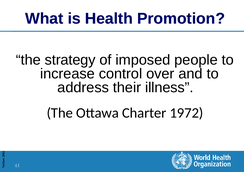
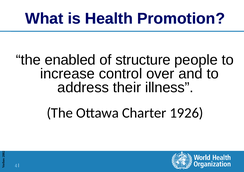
strategy: strategy -> enabled (70, 60)
imposed: imposed -> structure (143, 60)
1972: 1972 -> 1926 (186, 113)
